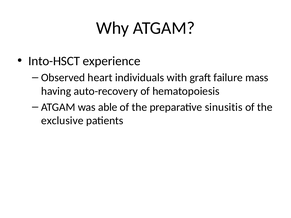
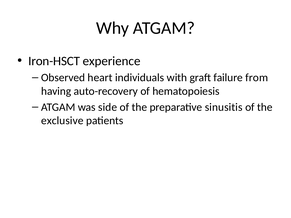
Into-HSCT: Into-HSCT -> Iron-HSCT (54, 61)
mass: mass -> from (257, 78)
able: able -> side (108, 107)
